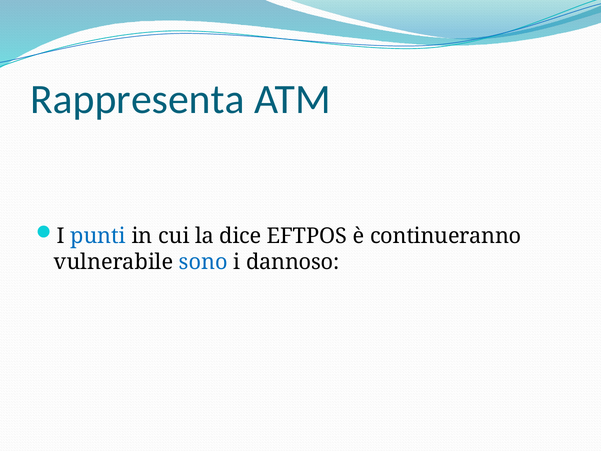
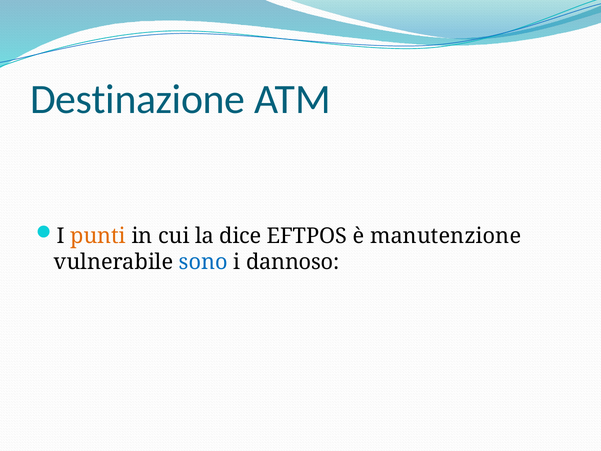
Rappresenta: Rappresenta -> Destinazione (138, 99)
punti colour: blue -> orange (98, 236)
continueranno: continueranno -> manutenzione (446, 236)
